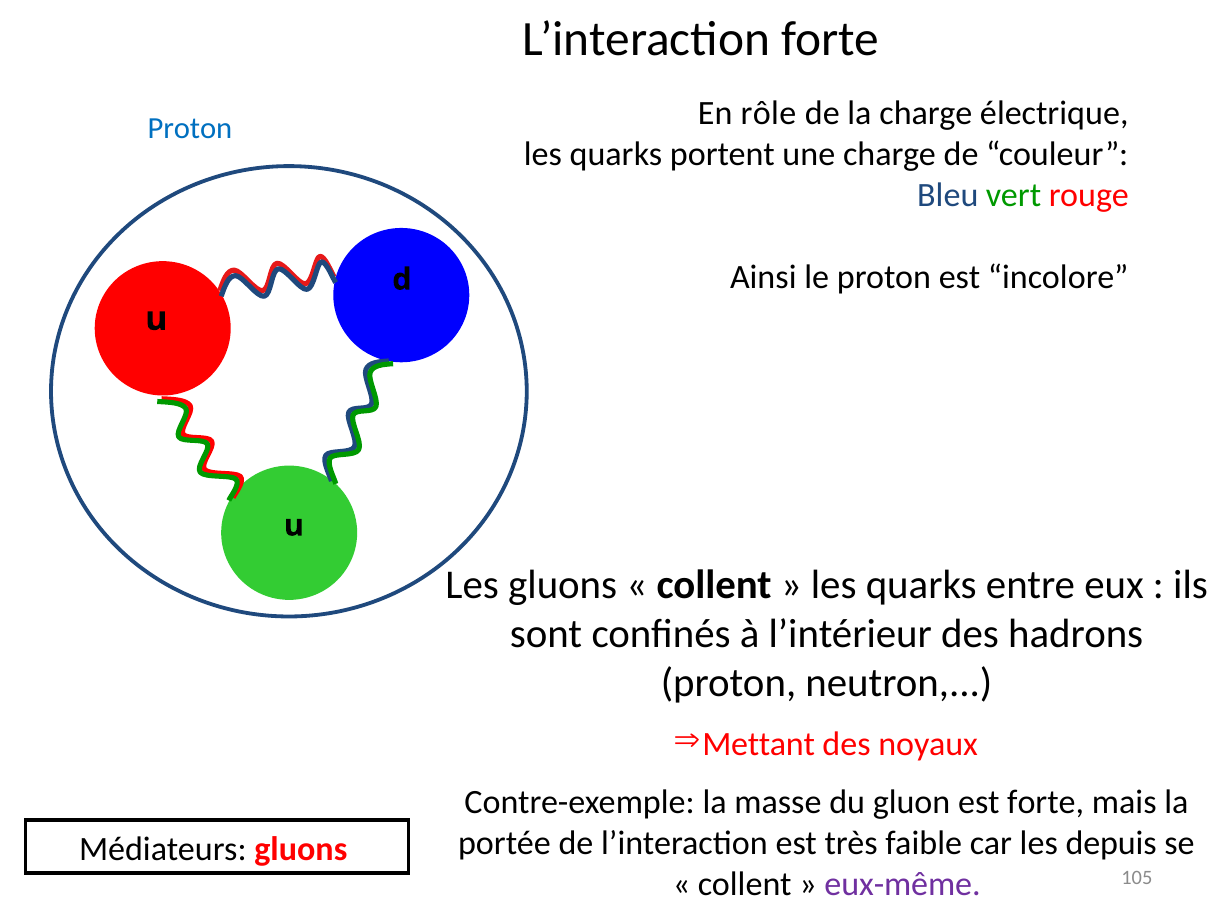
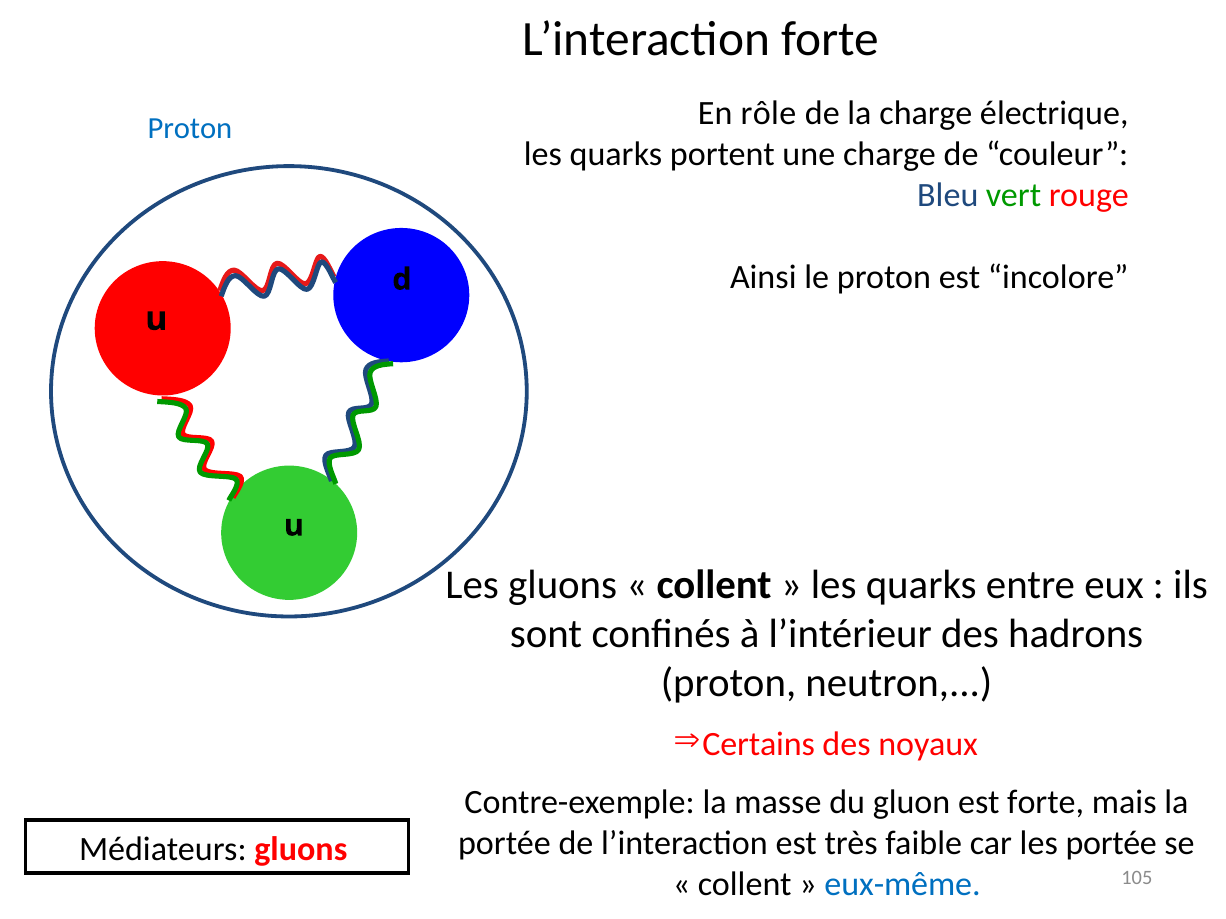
Mettant: Mettant -> Certains (759, 745)
les depuis: depuis -> portée (1111, 843)
eux-même colour: purple -> blue (903, 884)
